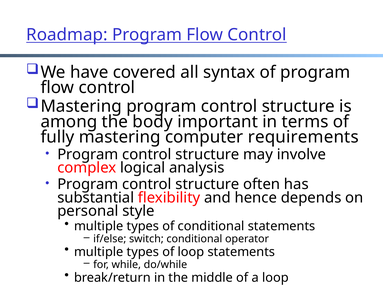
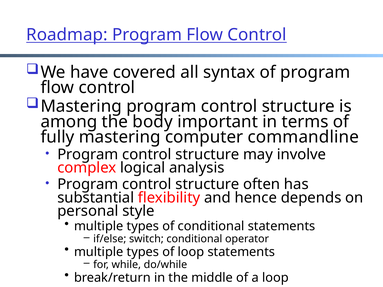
requirements: requirements -> commandline (303, 137)
